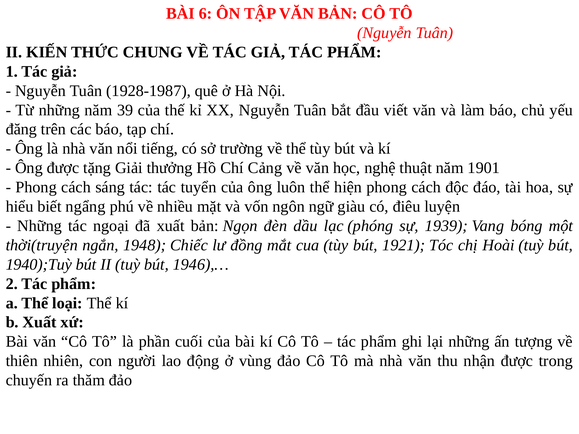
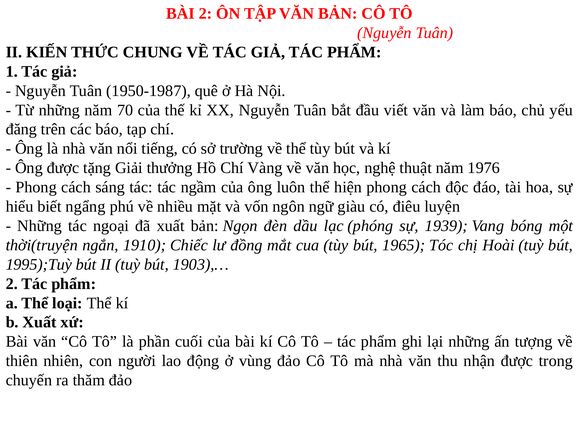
BÀI 6: 6 -> 2 (206, 14)
1928-1987: 1928-1987 -> 1950-1987 (149, 91)
39: 39 -> 70 (125, 110)
Cảng: Cảng -> Vàng (265, 168)
1901: 1901 -> 1976 (484, 168)
tuyển: tuyển -> ngầm (199, 187)
1948: 1948 -> 1910 (145, 245)
1921: 1921 -> 1965 (404, 245)
1940);Tuỳ: 1940);Tuỳ -> 1995);Tuỳ (39, 265)
1946),…: 1946),… -> 1903),… (201, 265)
